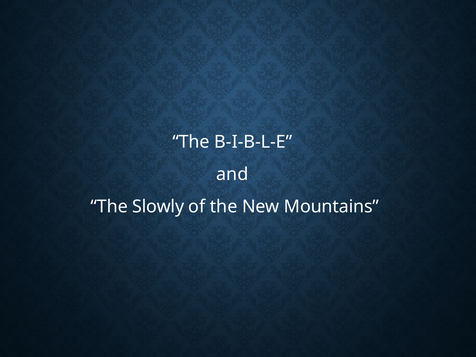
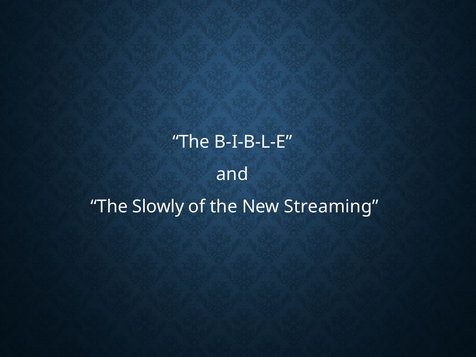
Mountains: Mountains -> Streaming (331, 207)
